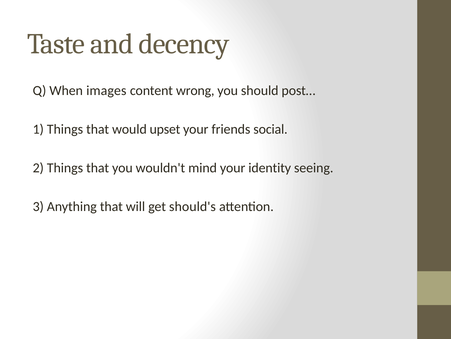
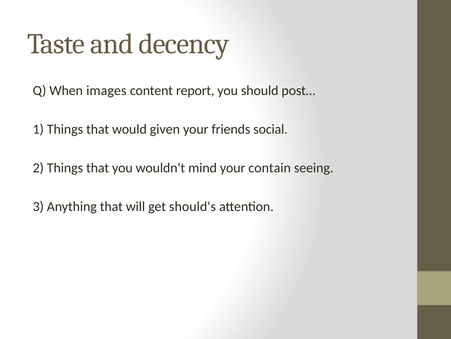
wrong: wrong -> report (195, 90)
upset: upset -> given (165, 129)
identity: identity -> contain (270, 168)
